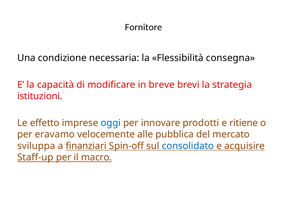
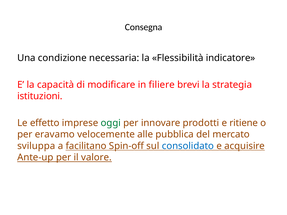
Fornitore: Fornitore -> Consegna (144, 27)
consegna: consegna -> indicatore (231, 58)
breve: breve -> filiere (162, 85)
oggi colour: blue -> green (111, 123)
finanziari: finanziari -> facilitano (86, 146)
Staff-up: Staff-up -> Ante-up (35, 158)
macro: macro -> valore (96, 158)
